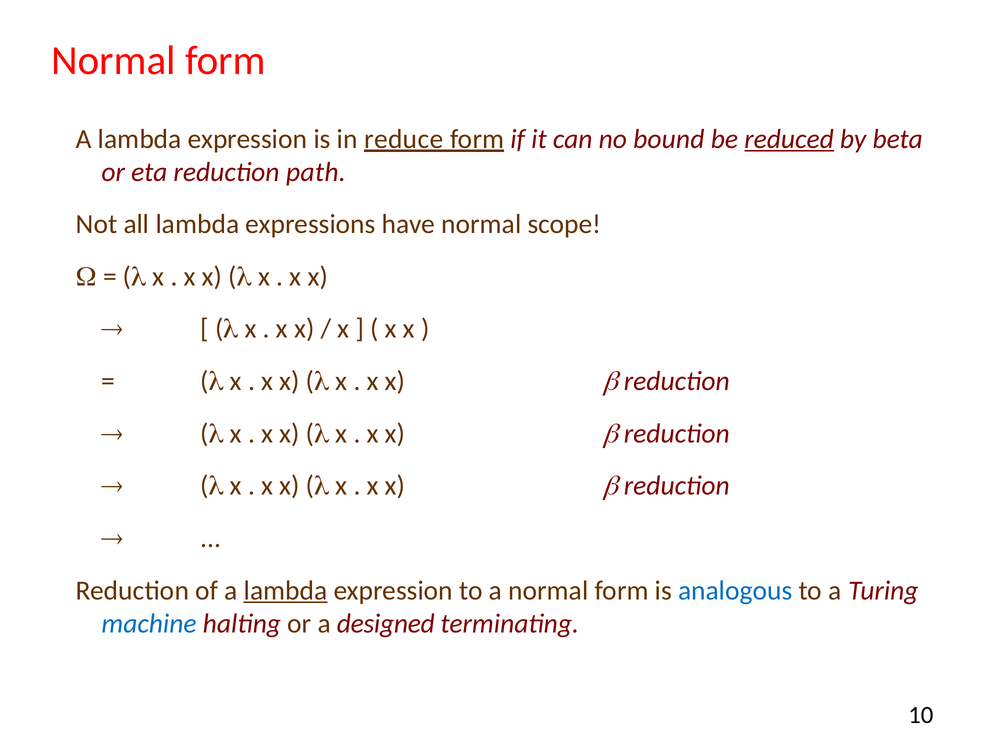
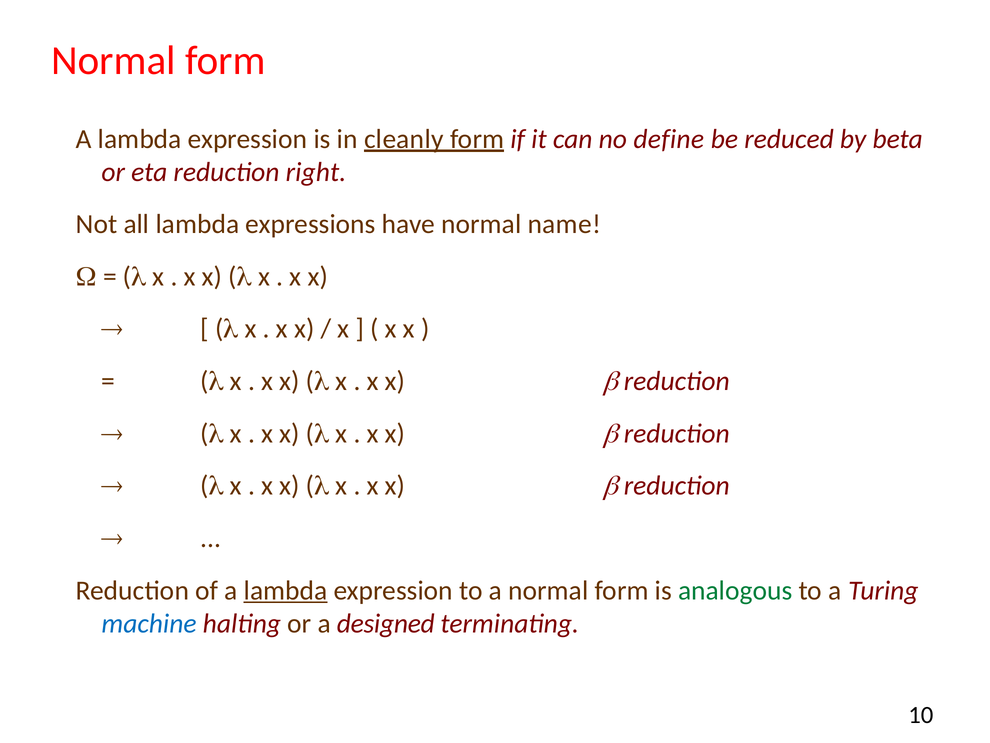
reduce: reduce -> cleanly (404, 139)
bound: bound -> define (669, 139)
reduced underline: present -> none (789, 139)
path: path -> right (316, 172)
scope: scope -> name (564, 224)
analogous colour: blue -> green (735, 590)
